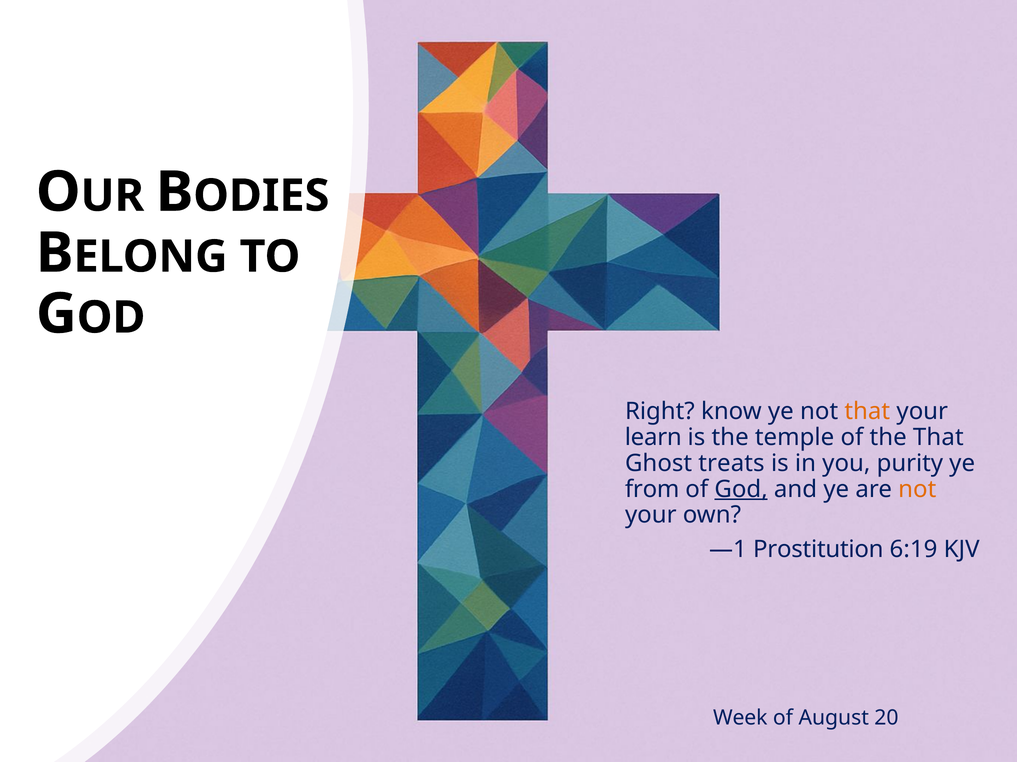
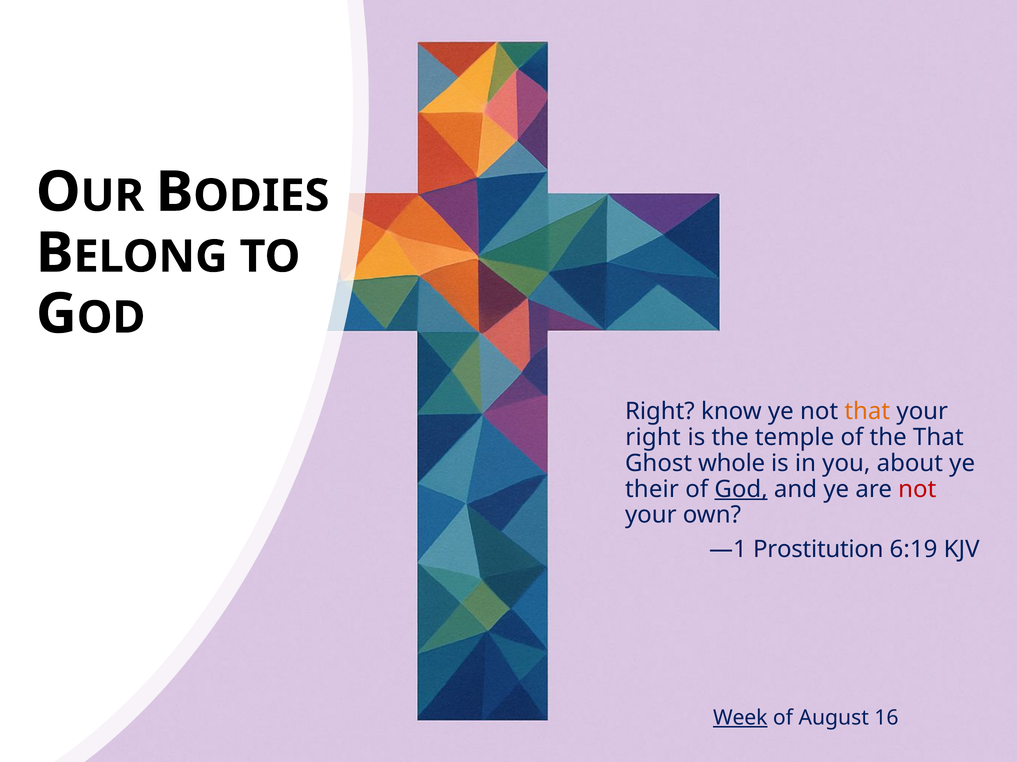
learn: learn -> right (653, 438)
treats: treats -> whole (732, 464)
purity: purity -> about (910, 464)
from: from -> their (652, 490)
not colour: orange -> red (917, 490)
Week underline: none -> present (740, 718)
20: 20 -> 16 (886, 718)
